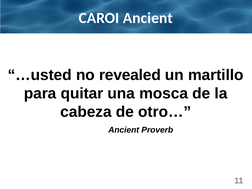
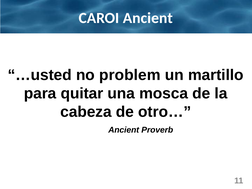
revealed: revealed -> problem (130, 75)
